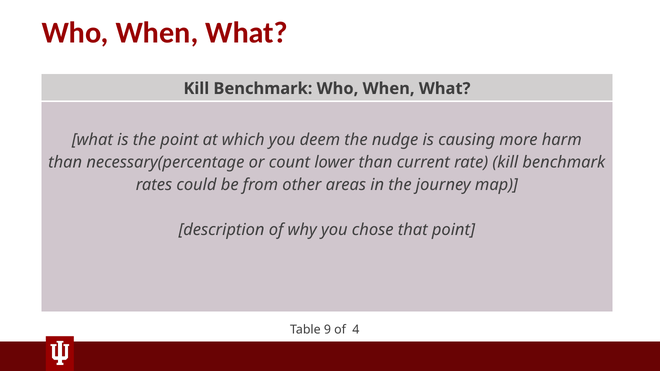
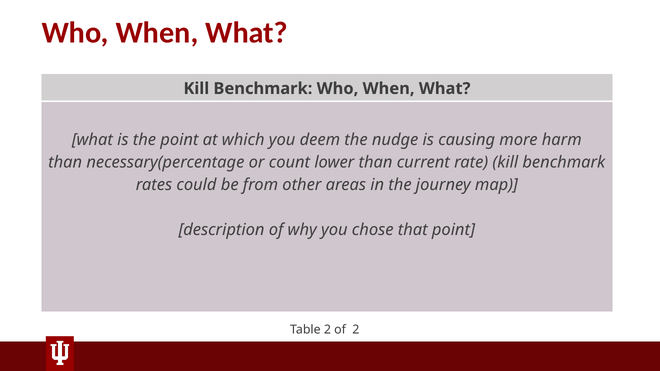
Table 9: 9 -> 2 (327, 330)
of 4: 4 -> 2 (356, 330)
